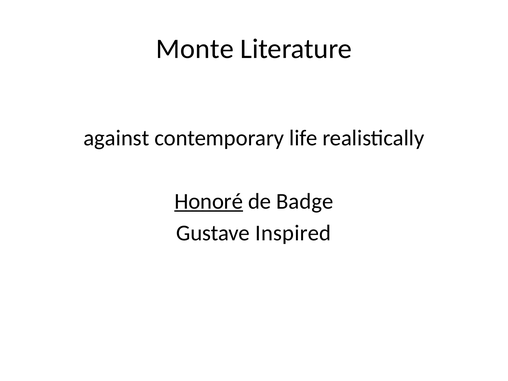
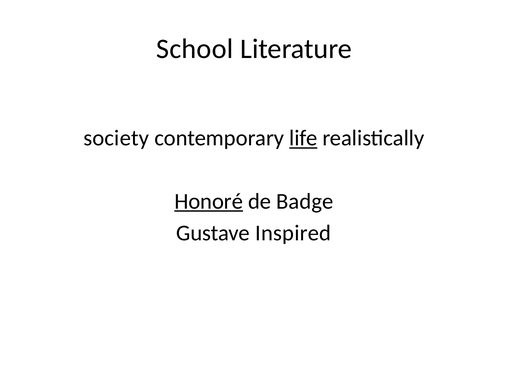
Monte: Monte -> School (195, 49)
against: against -> society (116, 138)
life underline: none -> present (303, 138)
